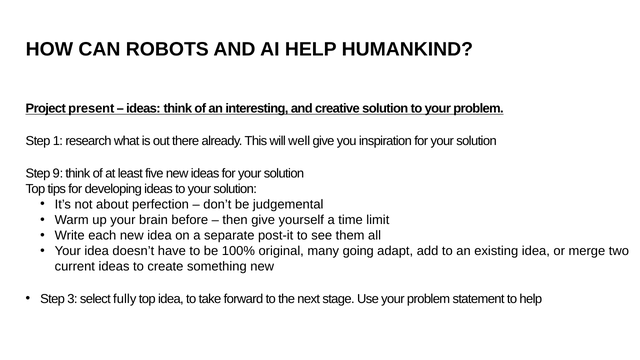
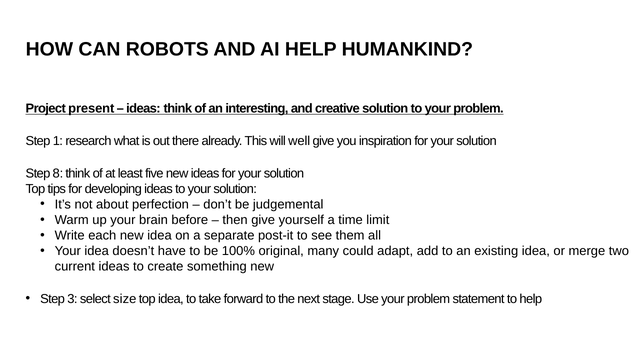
9: 9 -> 8 (58, 173)
going: going -> could (358, 251)
fully: fully -> size (125, 299)
